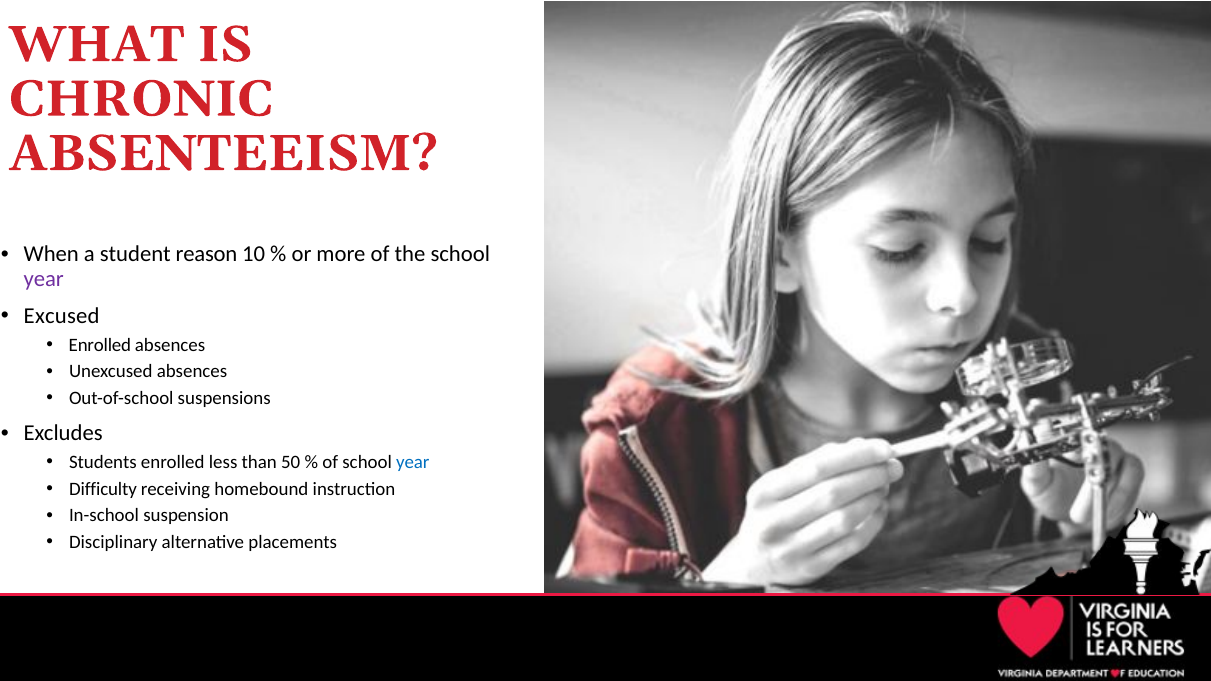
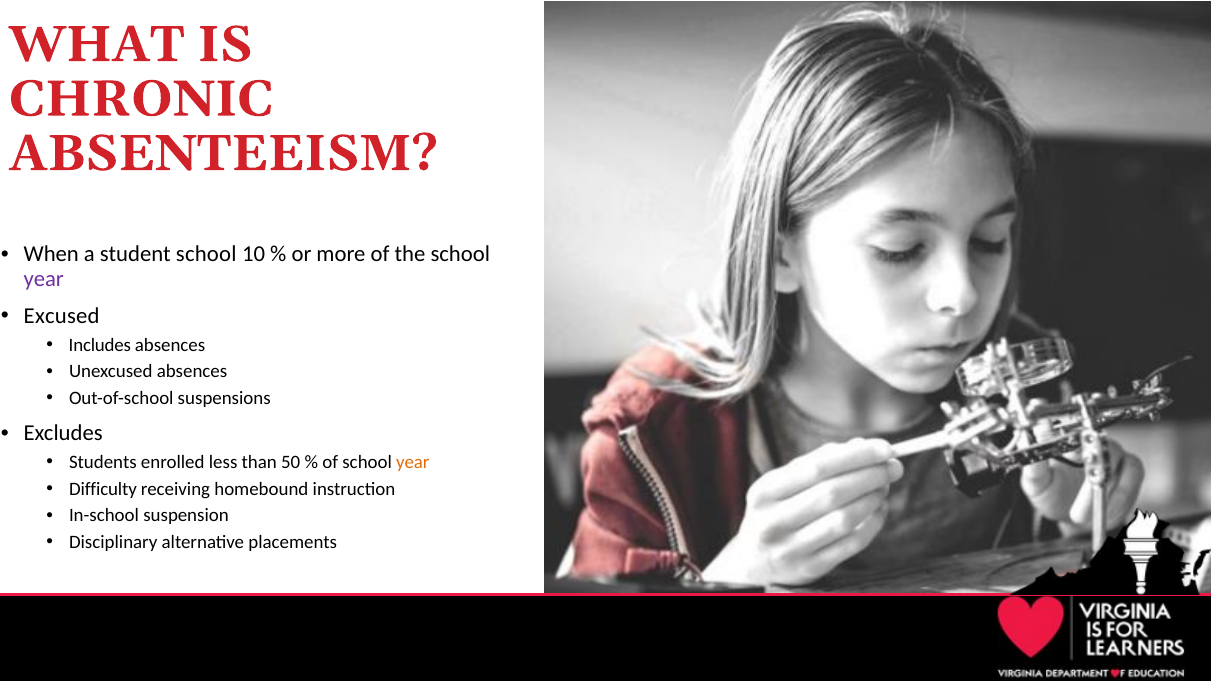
student reason: reason -> school (206, 255)
Enrolled: Enrolled -> Includes (100, 345)
year colour: blue -> orange (413, 462)
